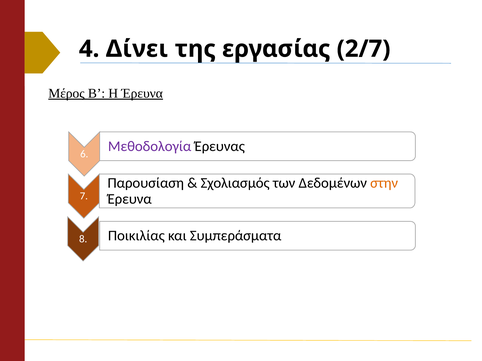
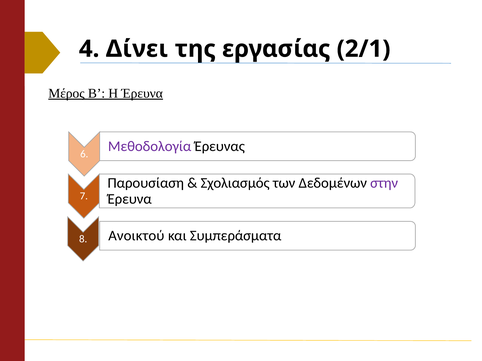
2/7: 2/7 -> 2/1 (364, 49)
στην colour: orange -> purple (384, 183)
Ποικιλίας: Ποικιλίας -> Ανοικτού (136, 236)
